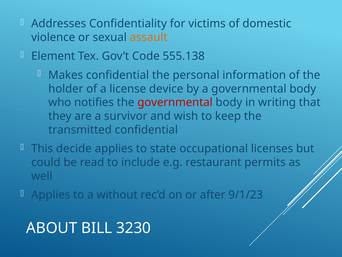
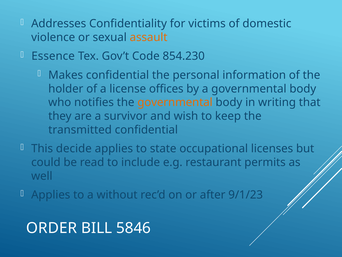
Element: Element -> Essence (53, 56)
555.138: 555.138 -> 854.230 (184, 56)
device: device -> offices (166, 89)
governmental colour: red -> orange (175, 102)
ABOUT: ABOUT -> ORDER (52, 228)
3230: 3230 -> 5846 (134, 228)
